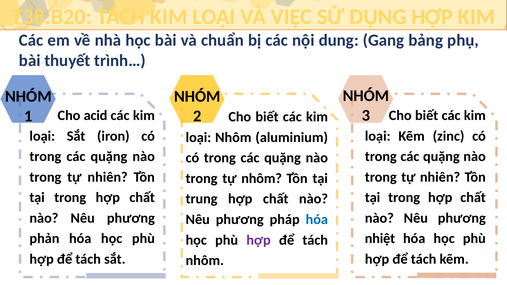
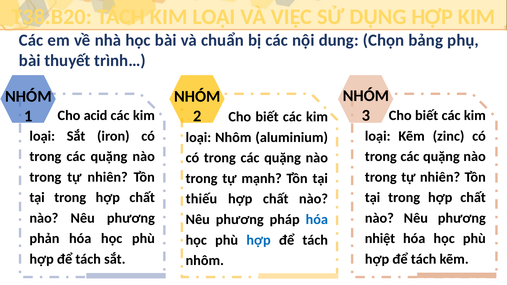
Gang: Gang -> Chọn (384, 40)
tự nhôm: nhôm -> mạnh (262, 179)
trung: trung -> thiếu (201, 199)
hợp colour: purple -> blue (258, 240)
